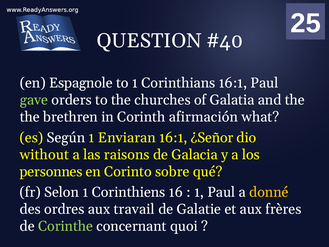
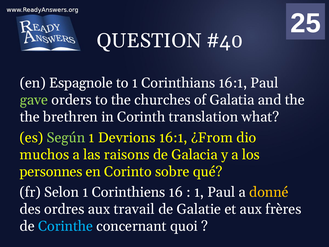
afirmación: afirmación -> translation (203, 117)
Según colour: white -> light green (66, 137)
Enviaran: Enviaran -> Devrions (127, 137)
¿Señor: ¿Señor -> ¿From (212, 137)
without: without -> muchos (44, 154)
Corinthe colour: light green -> light blue (66, 226)
